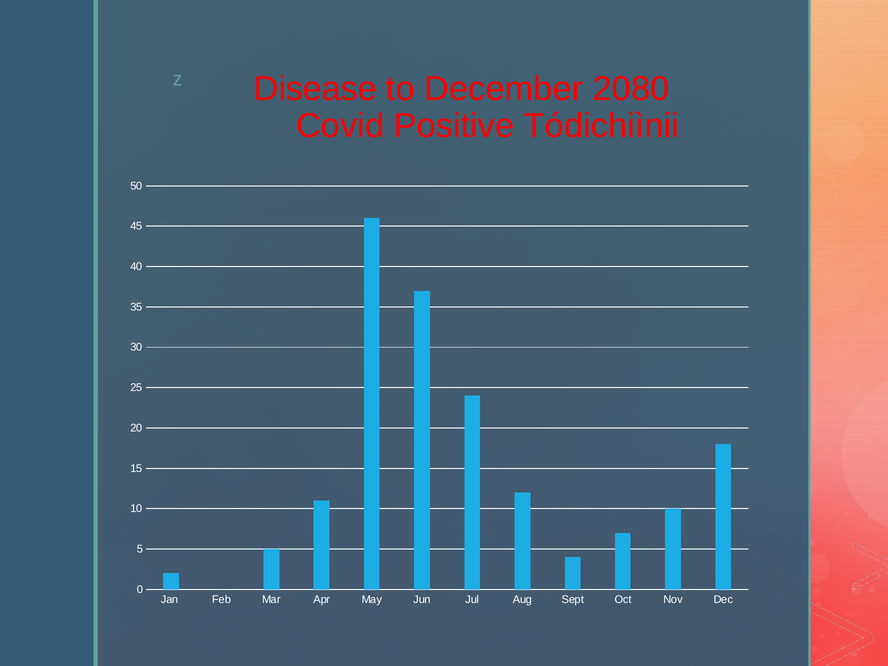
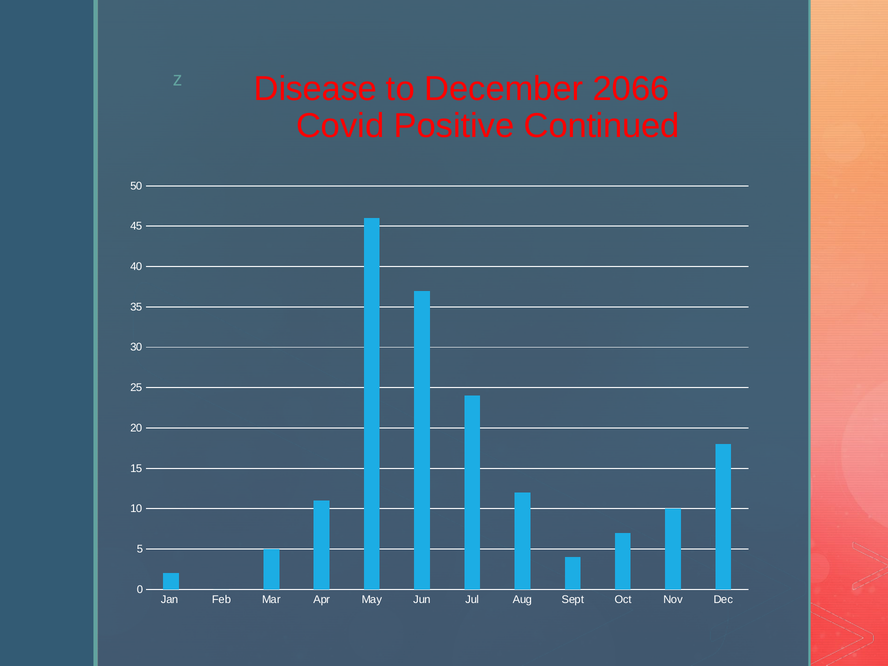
2080: 2080 -> 2066 (631, 89)
Tódichiìnii: Tódichiìnii -> Continued (602, 126)
